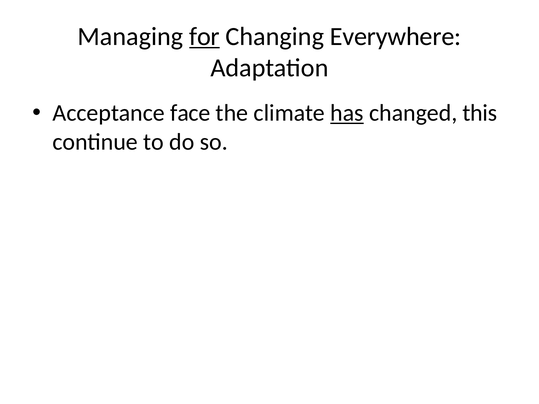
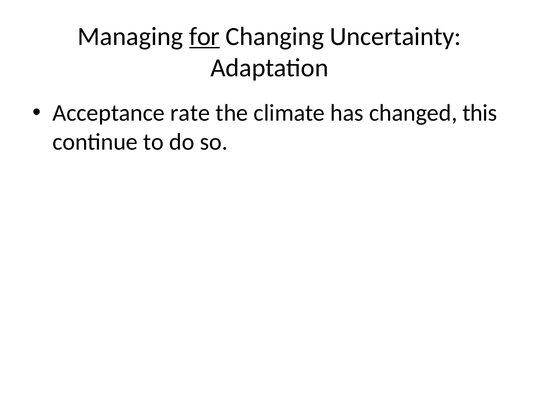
Everywhere: Everywhere -> Uncertainty (396, 36)
face: face -> rate (190, 113)
has underline: present -> none (347, 113)
